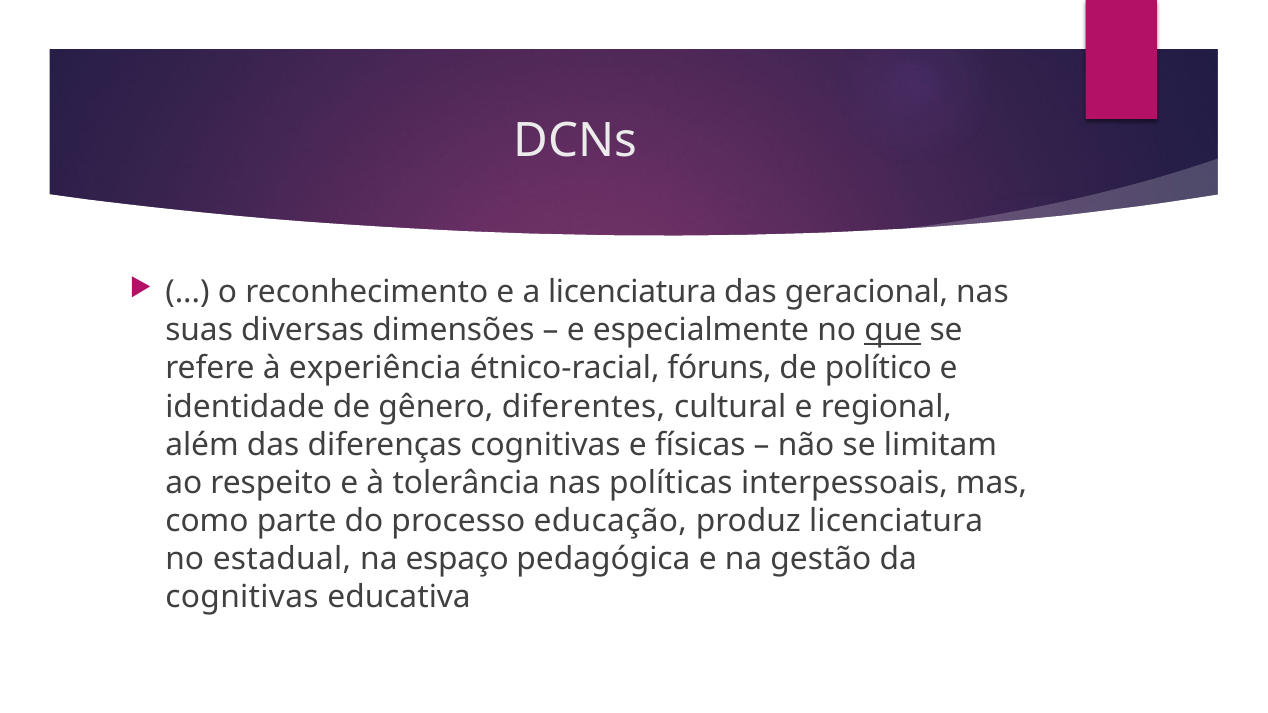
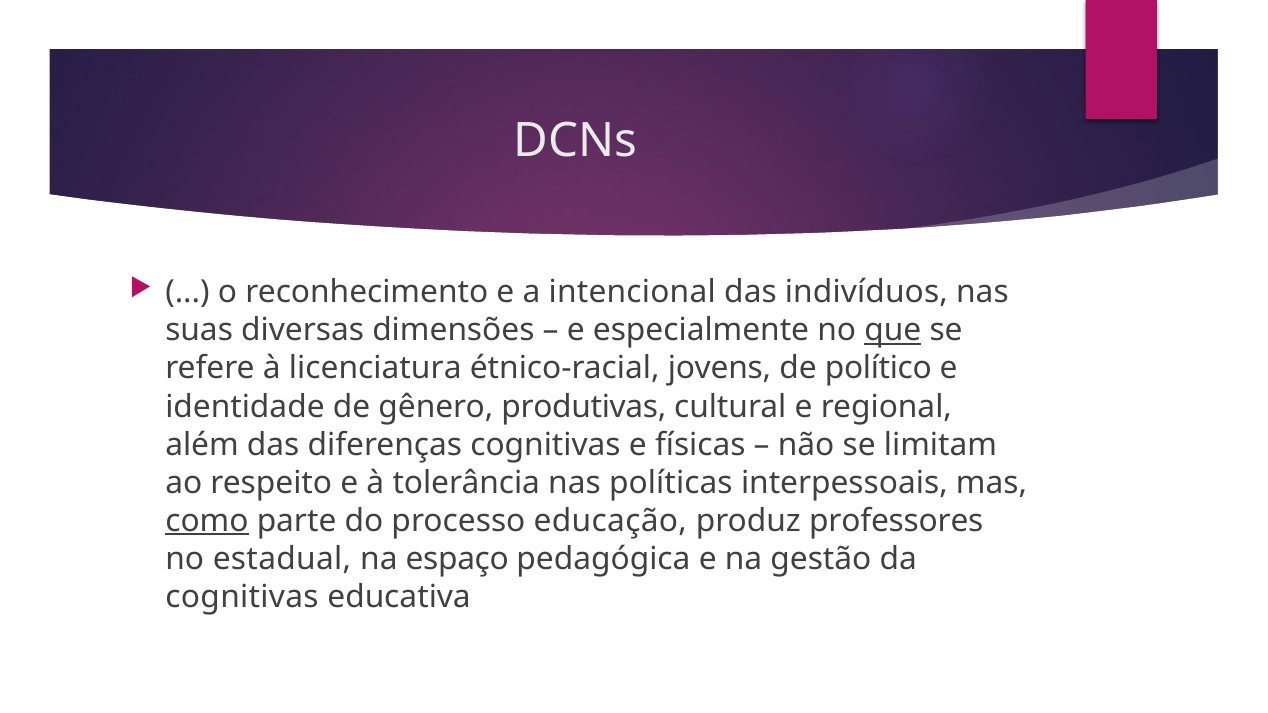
a licenciatura: licenciatura -> intencional (632, 293)
geracional: geracional -> indivíduos (866, 293)
experiência: experiência -> licenciatura (375, 369)
fóruns: fóruns -> jovens (719, 369)
diferentes: diferentes -> produtivas (584, 407)
como underline: none -> present (207, 521)
produz licenciatura: licenciatura -> professores (896, 521)
